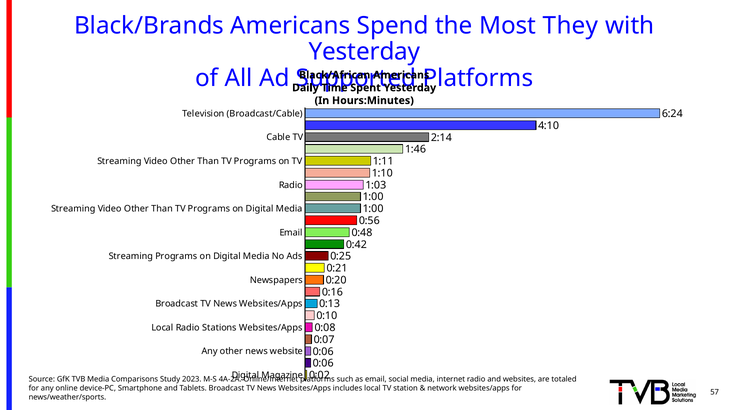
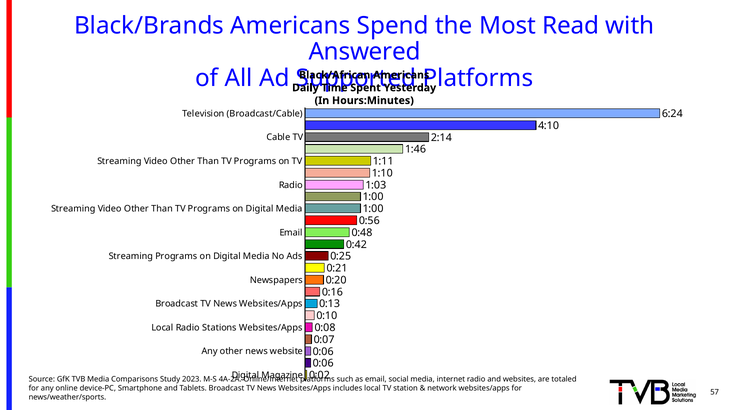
They: They -> Read (571, 26)
Yesterday: Yesterday -> Answered (365, 52)
